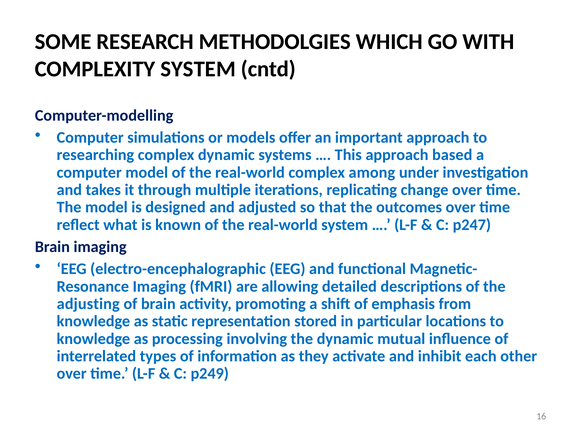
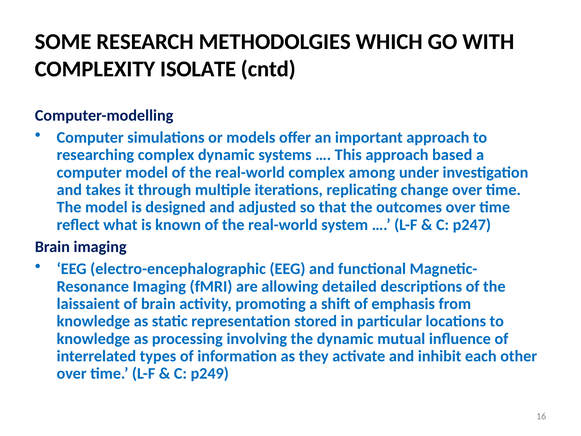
COMPLEXITY SYSTEM: SYSTEM -> ISOLATE (198, 69)
adjusting: adjusting -> laissaient (88, 304)
